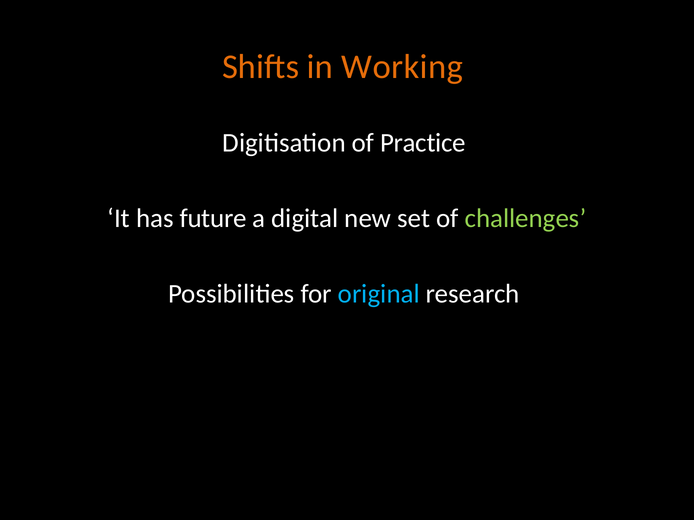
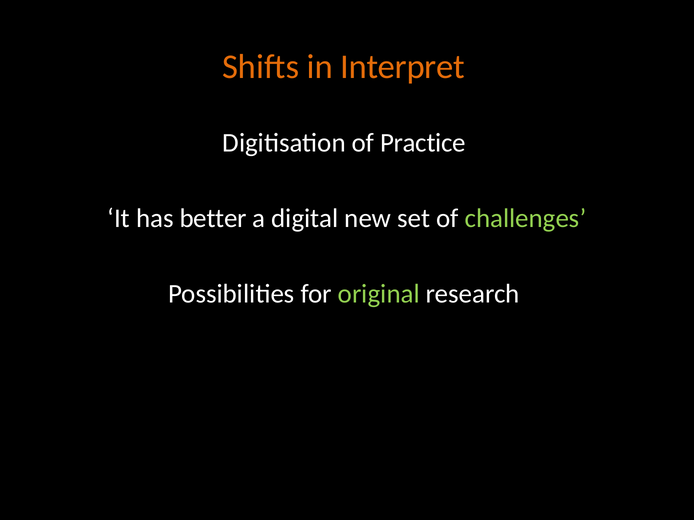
Working: Working -> Interpret (403, 67)
future: future -> better (213, 219)
original colour: light blue -> light green (379, 294)
